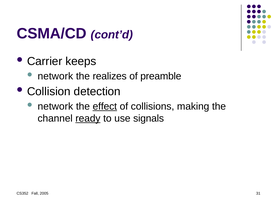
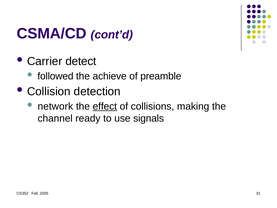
keeps: keeps -> detect (81, 61)
network: network -> followed (55, 76)
realizes: realizes -> achieve (110, 76)
ready underline: present -> none (88, 118)
